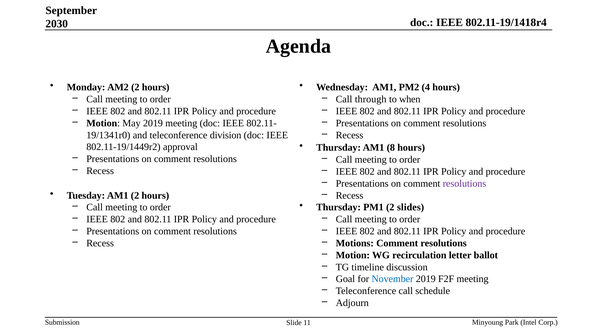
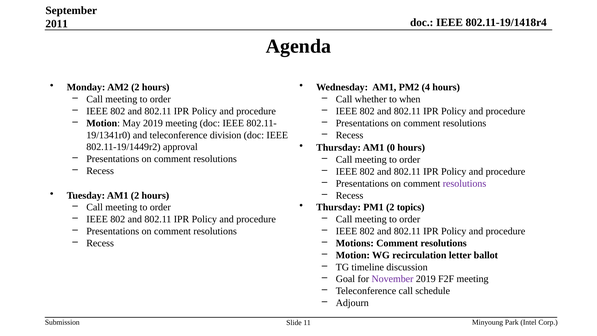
2030: 2030 -> 2011 (57, 24)
through: through -> whether (371, 99)
8: 8 -> 0 (391, 148)
slides: slides -> topics (411, 207)
November colour: blue -> purple (393, 279)
